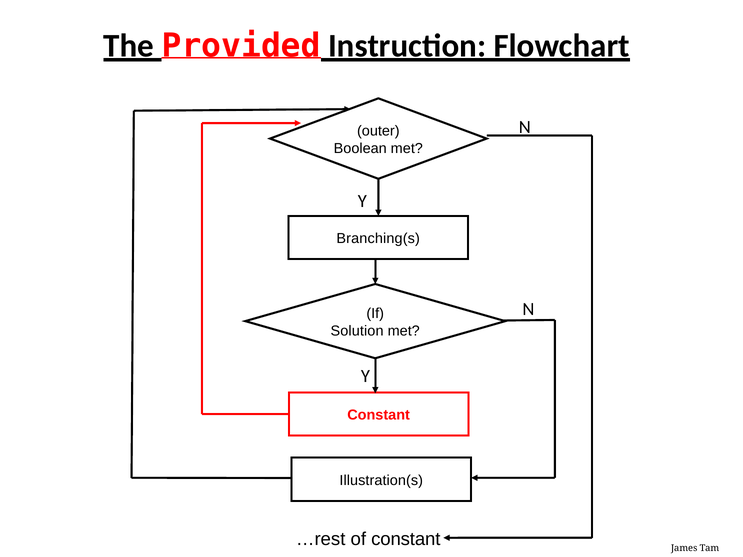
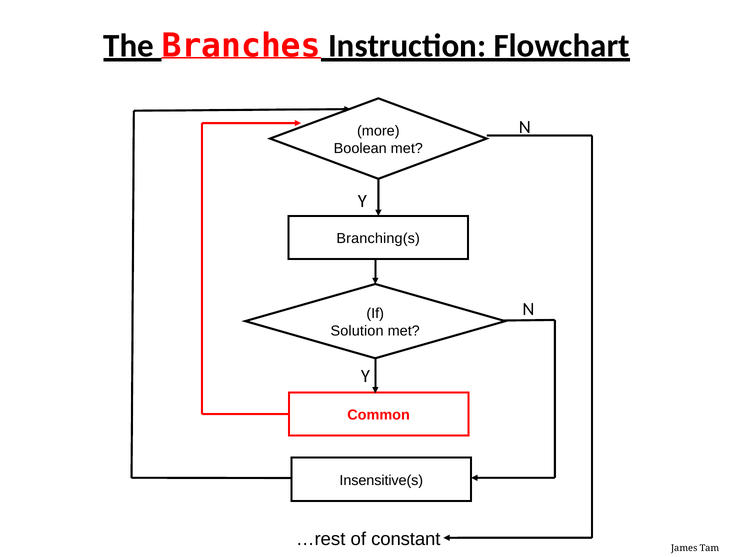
Provided: Provided -> Branches (241, 46)
outer: outer -> more (378, 131)
Constant: Constant -> Common (379, 415)
Illustration(s: Illustration(s -> Insensitive(s (381, 480)
